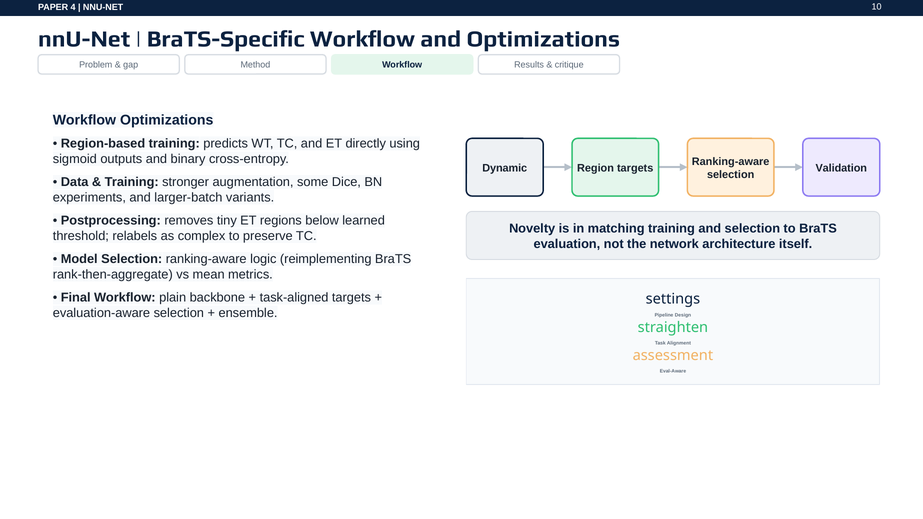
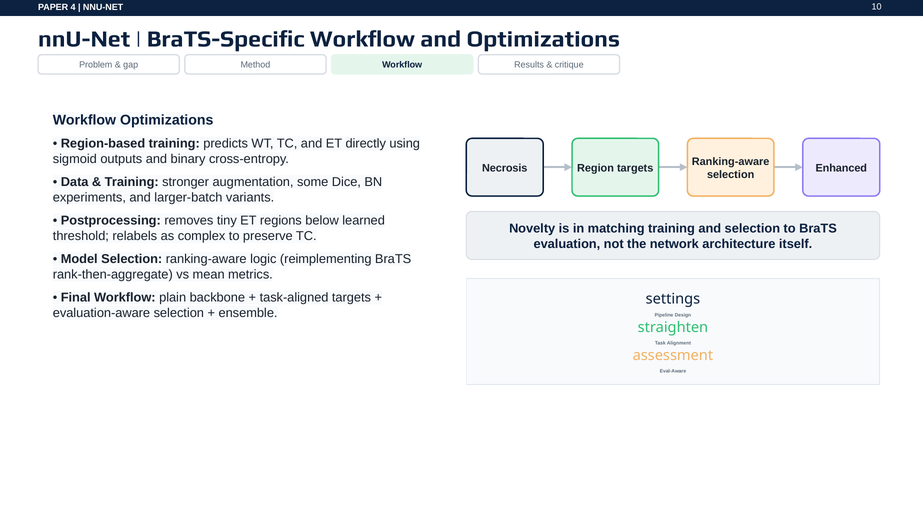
Dynamic: Dynamic -> Necrosis (505, 168)
Validation: Validation -> Enhanced (841, 168)
